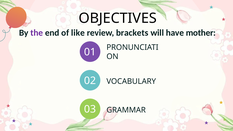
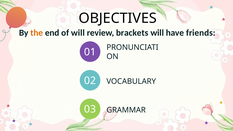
the colour: purple -> orange (37, 33)
of like: like -> will (78, 33)
mother: mother -> friends (201, 33)
